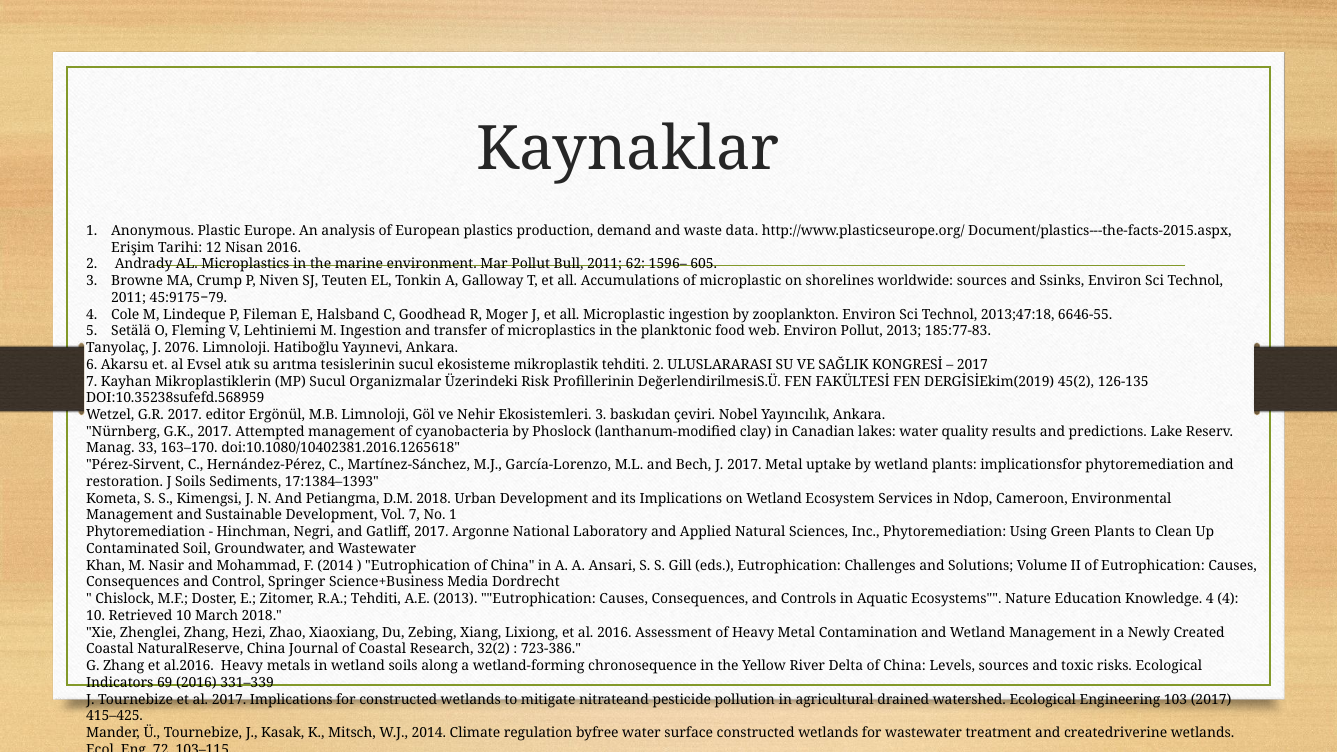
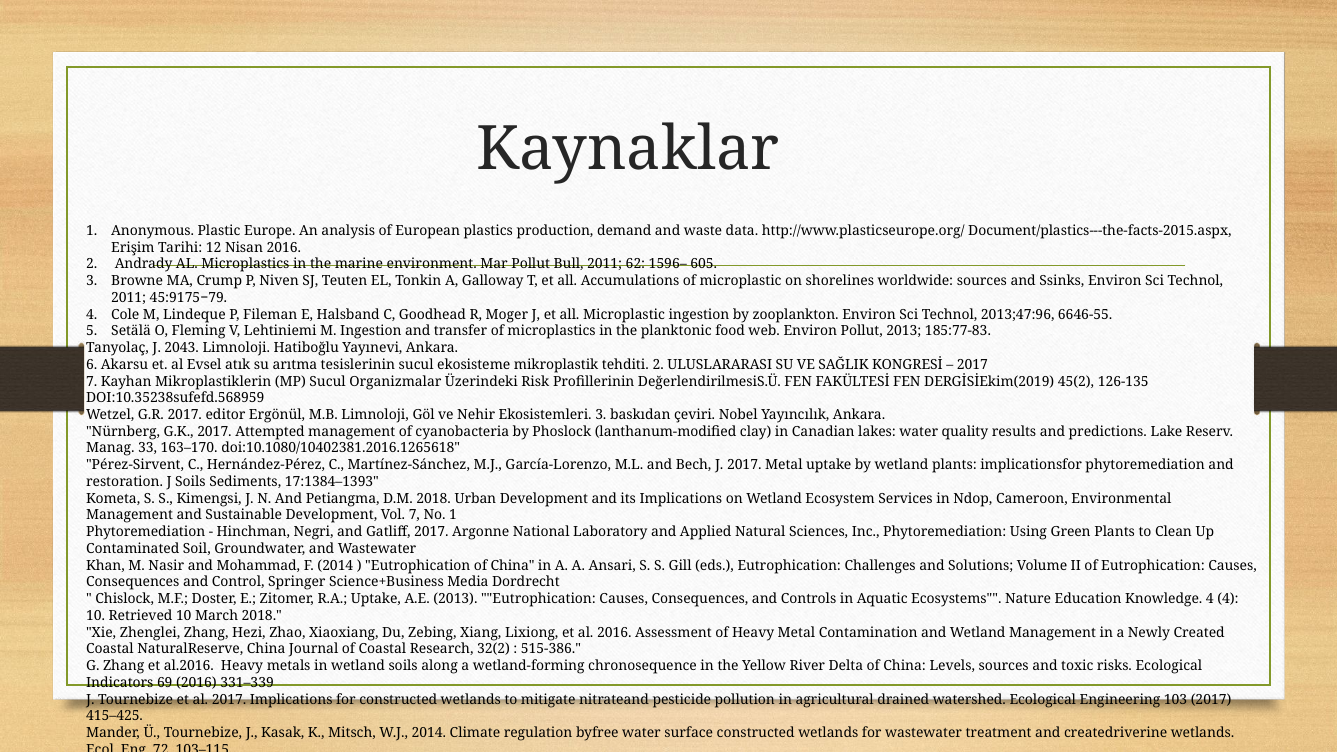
2013;47:18: 2013;47:18 -> 2013;47:96 (1018, 315)
2076: 2076 -> 2043 (182, 348)
R.A Tehditi: Tehditi -> Uptake (376, 599)
723-386: 723-386 -> 515-386 (551, 649)
